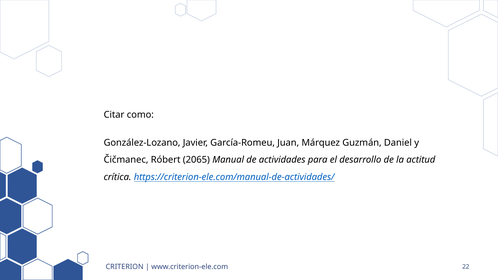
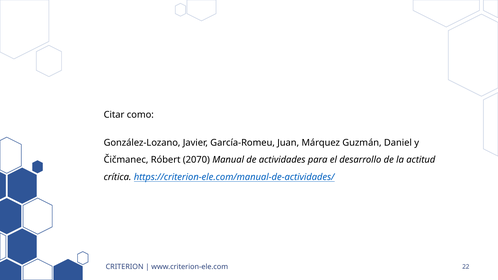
2065: 2065 -> 2070 (196, 160)
